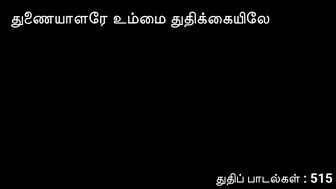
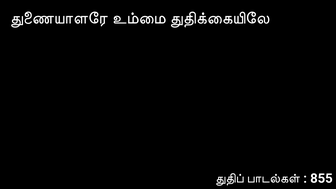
515: 515 -> 855 (321, 178)
